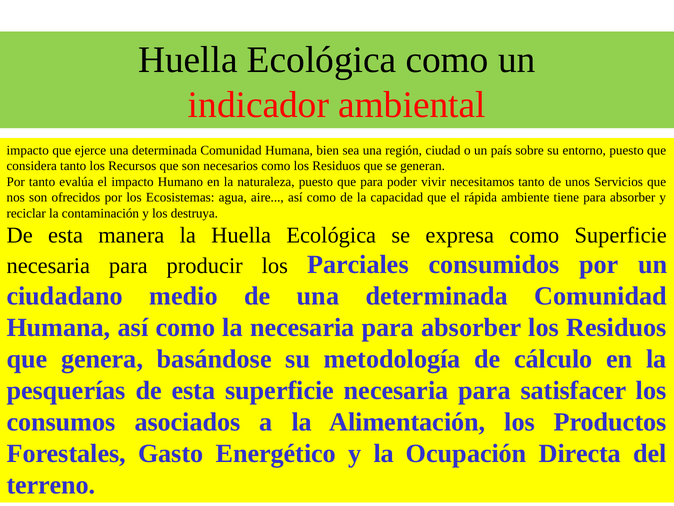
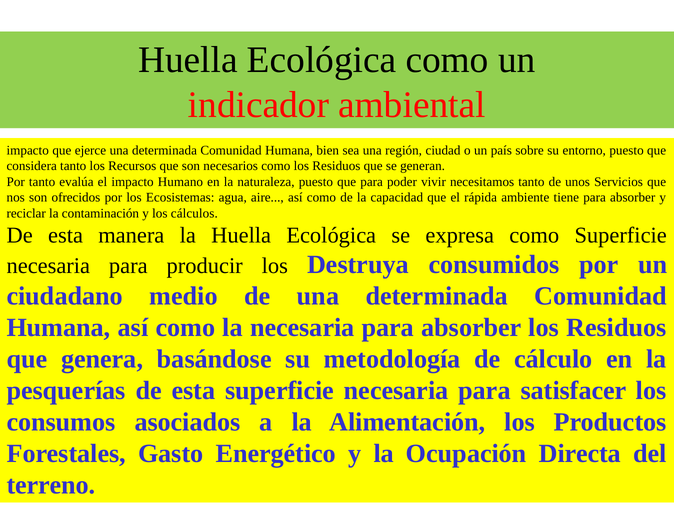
destruya: destruya -> cálculos (194, 213)
Parciales: Parciales -> Destruya (358, 265)
